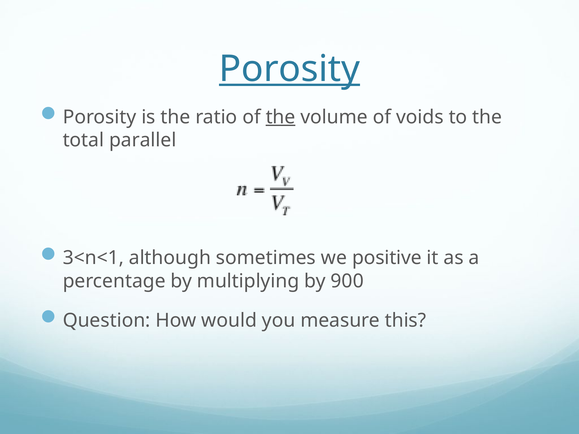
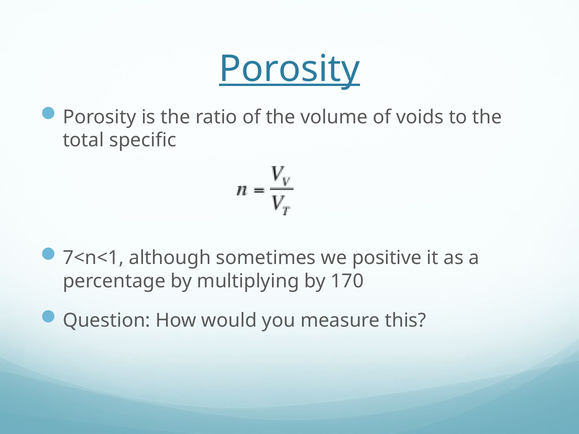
the underline: present -> none (281, 117)
parallel: parallel -> specific (143, 140)
3<n<1: 3<n<1 -> 7<n<1 (93, 258)
900: 900 -> 170 (347, 281)
